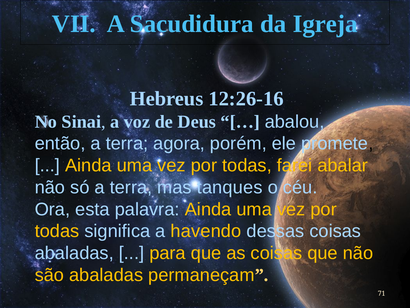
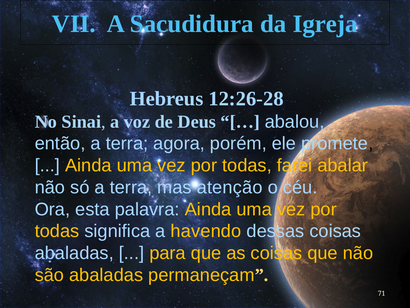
12:26-16: 12:26-16 -> 12:26-28 (246, 98)
tanques: tanques -> atenção (230, 187)
